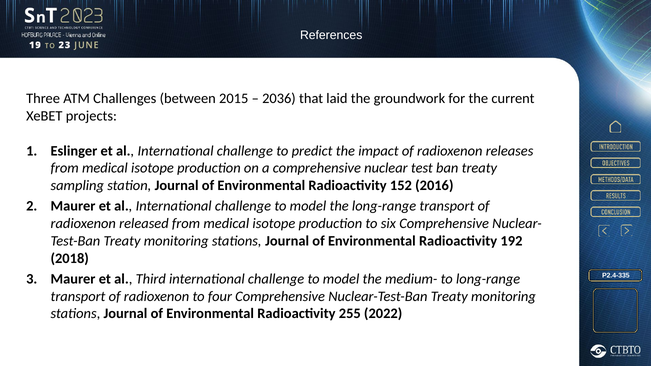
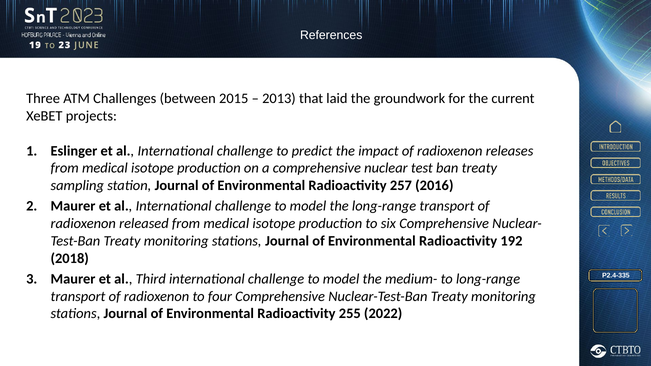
2036: 2036 -> 2013 (279, 99)
152: 152 -> 257 (401, 186)
